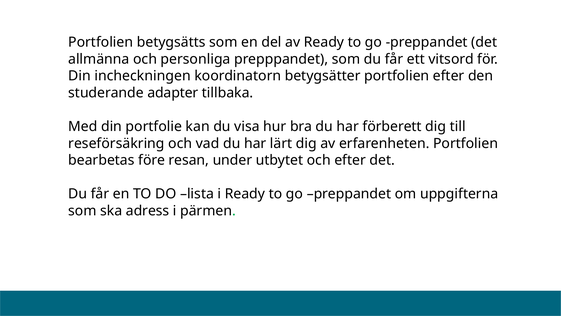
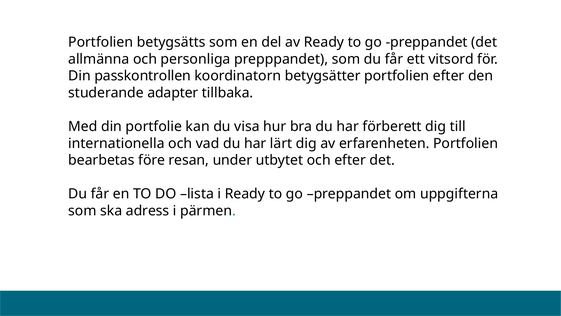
incheckningen: incheckningen -> passkontrollen (143, 76)
reseförsäkring: reseförsäkring -> internationella (116, 143)
